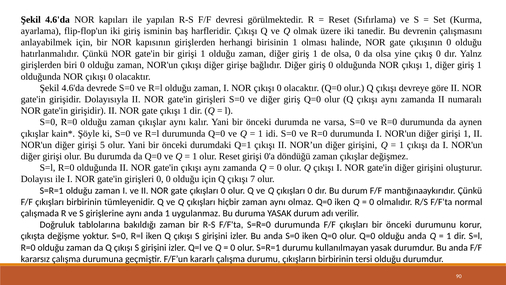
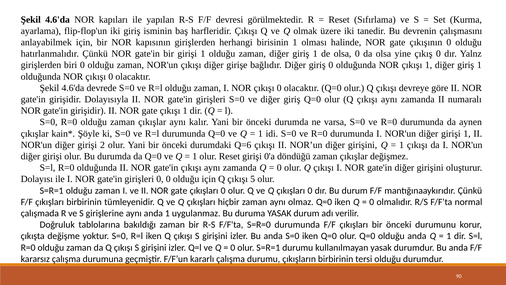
5: 5 -> 2 (102, 145)
Q=1: Q=1 -> Q=6 (243, 145)
7: 7 -> 5 (253, 179)
